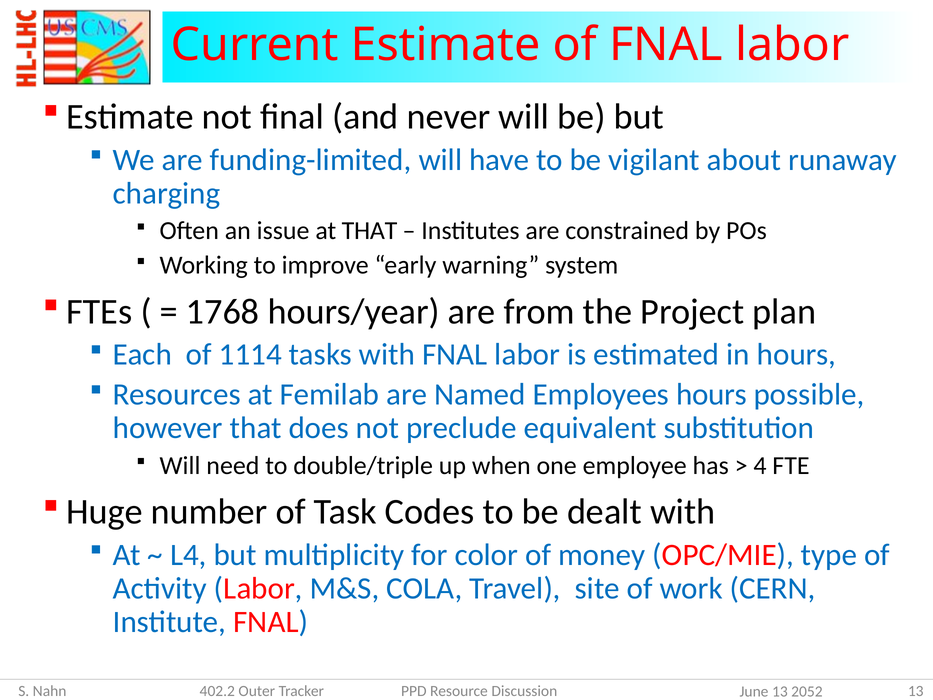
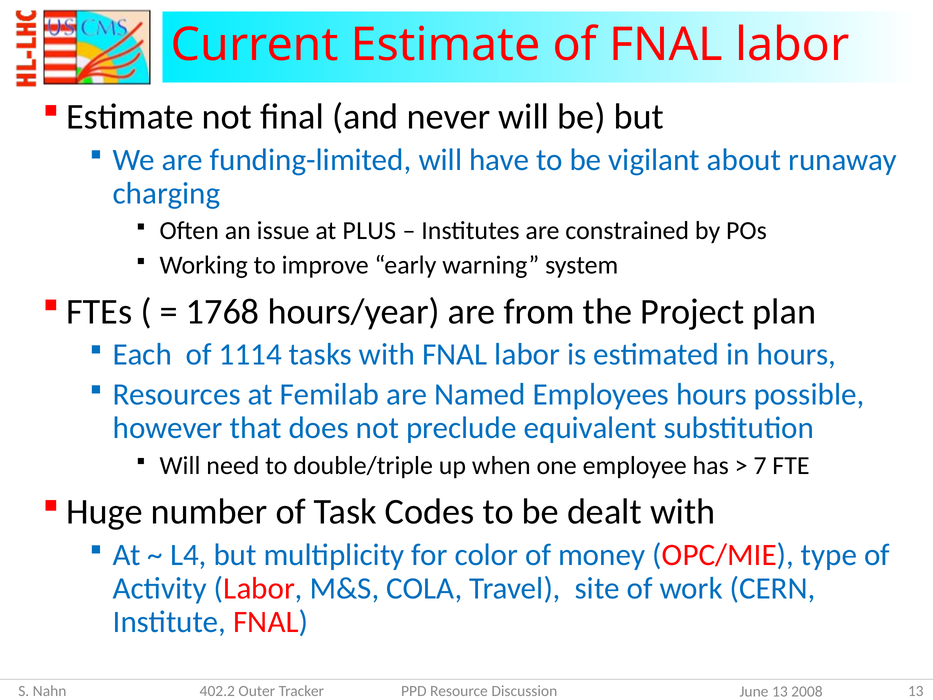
at THAT: THAT -> PLUS (369, 231)
4: 4 -> 7 (760, 465)
2052: 2052 -> 2008 (807, 691)
